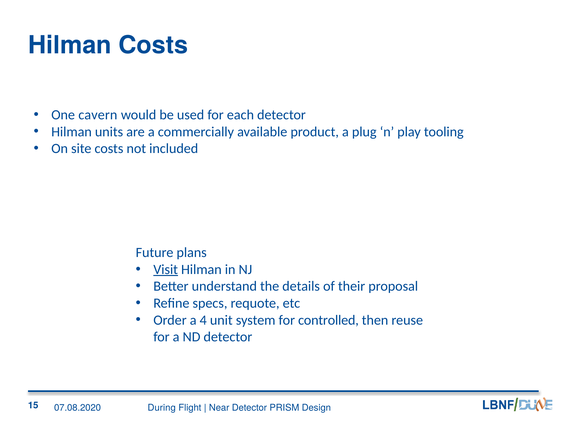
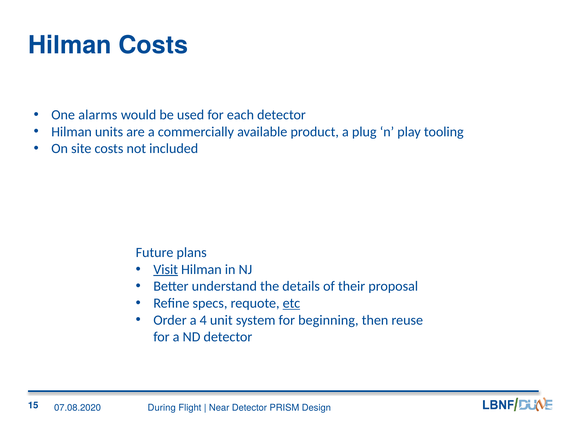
cavern: cavern -> alarms (98, 115)
etc underline: none -> present (291, 303)
controlled: controlled -> beginning (328, 320)
